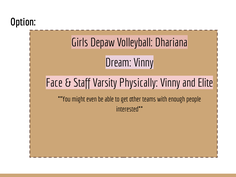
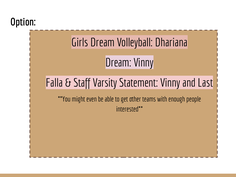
Girls Depaw: Depaw -> Dream (102, 43)
Face: Face -> Falla (54, 83)
Physically: Physically -> Statement (139, 83)
Elite: Elite -> Last (205, 83)
